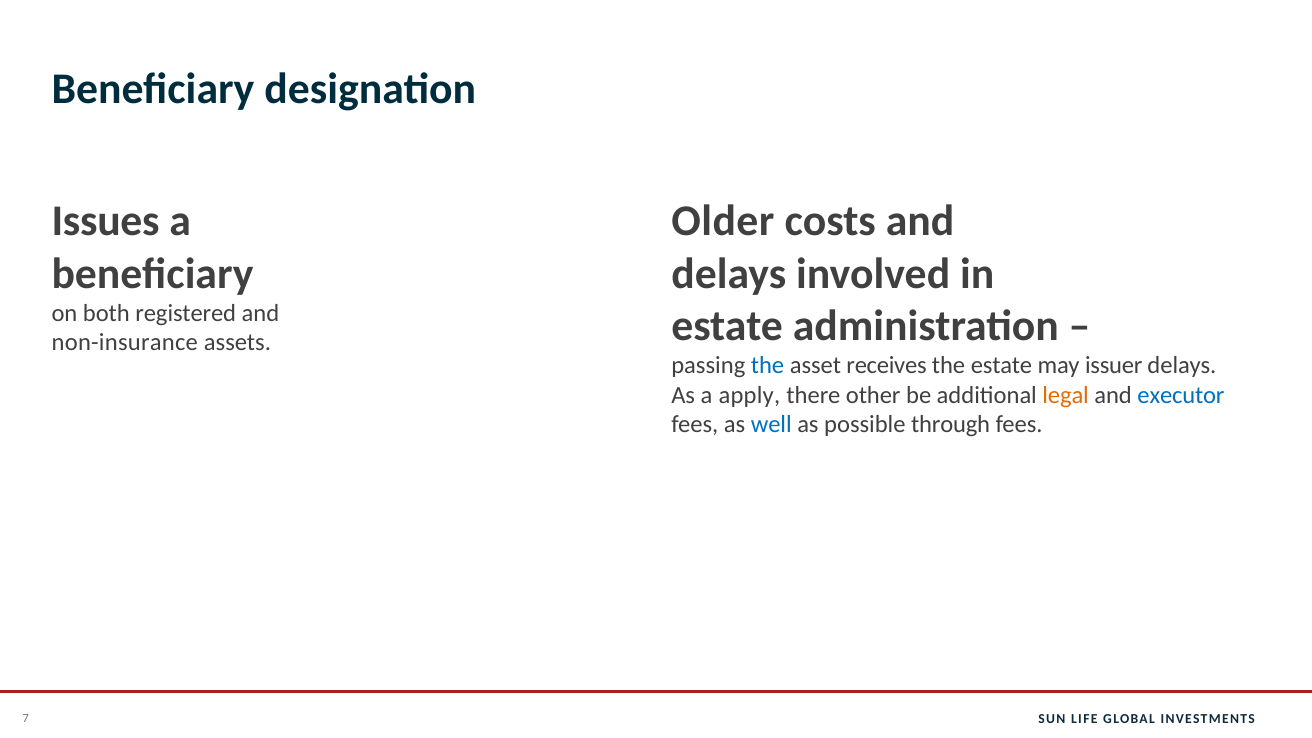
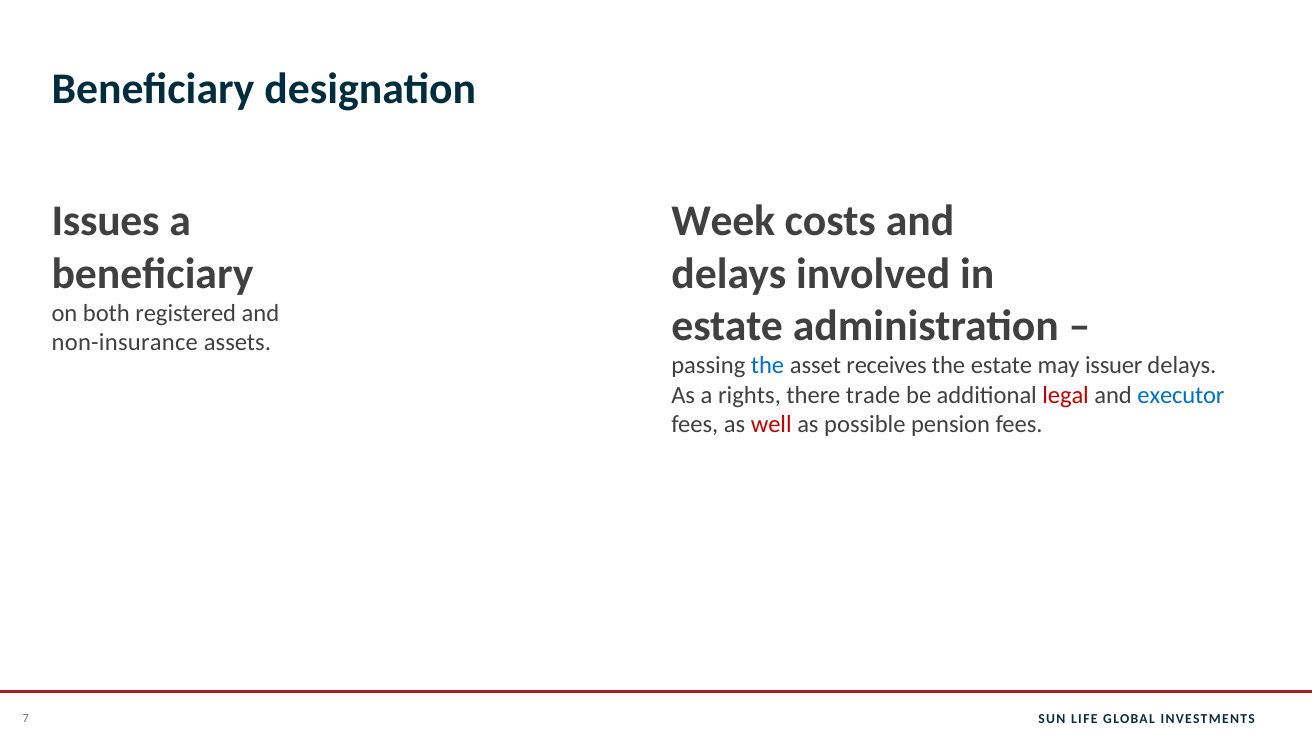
Older: Older -> Week (723, 221)
apply: apply -> rights (749, 395)
other: other -> trade (873, 395)
legal colour: orange -> red (1066, 395)
well colour: blue -> red (771, 425)
through: through -> pension (951, 425)
